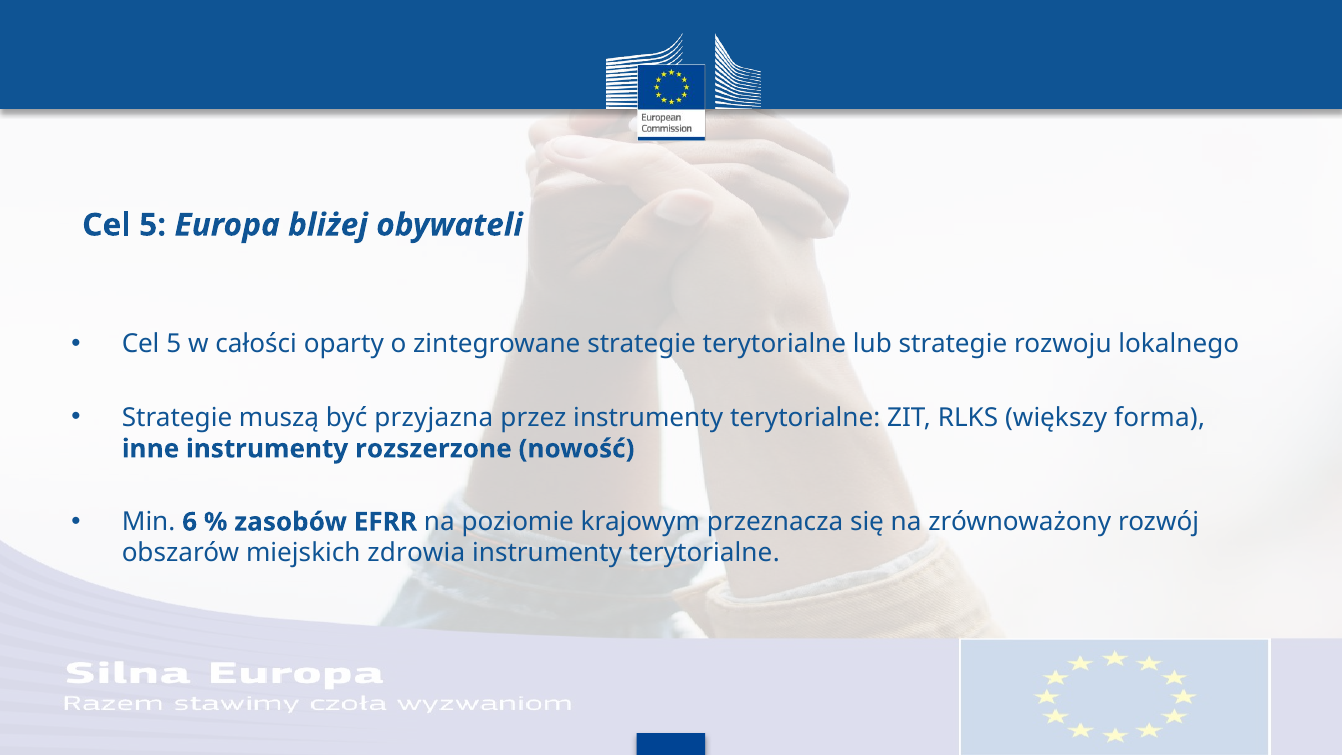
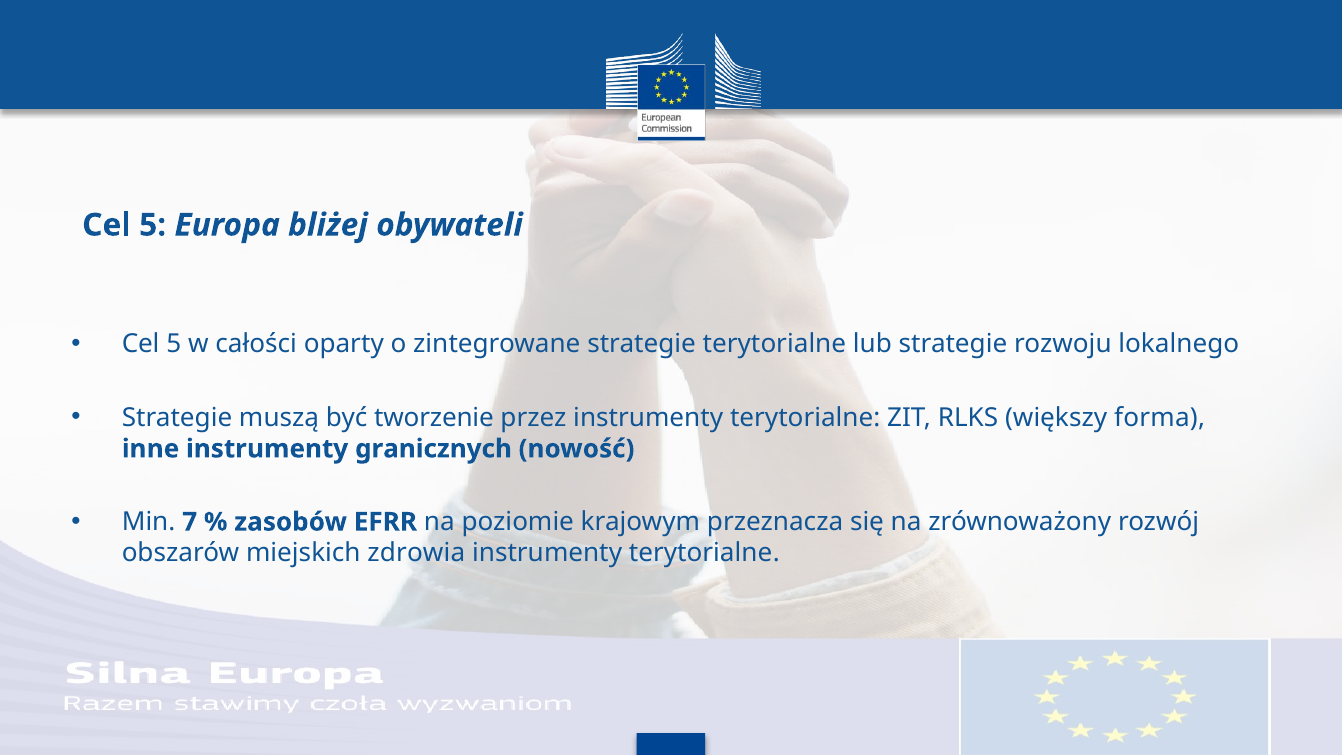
przyjazna: przyjazna -> tworzenie (434, 417)
rozszerzone: rozszerzone -> granicznych (433, 449)
6: 6 -> 7 (190, 522)
